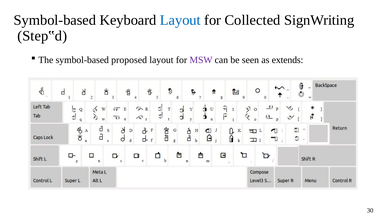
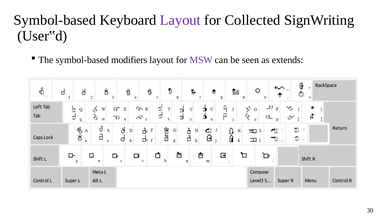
Layout colour: blue -> purple (180, 20)
Step‟d: Step‟d -> User‟d (42, 36)
proposed: proposed -> modifiers (129, 60)
